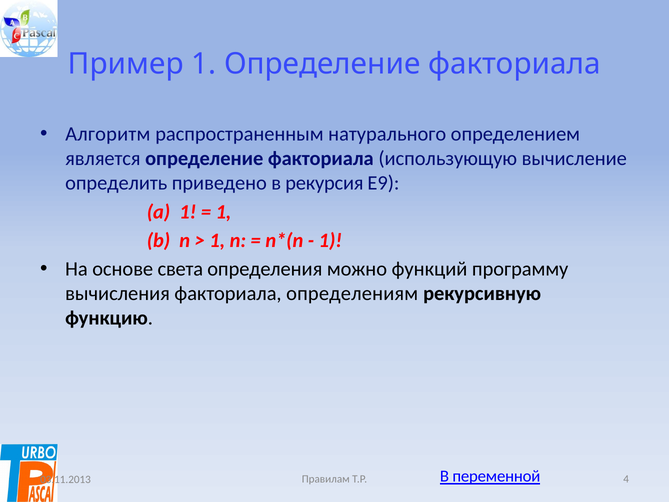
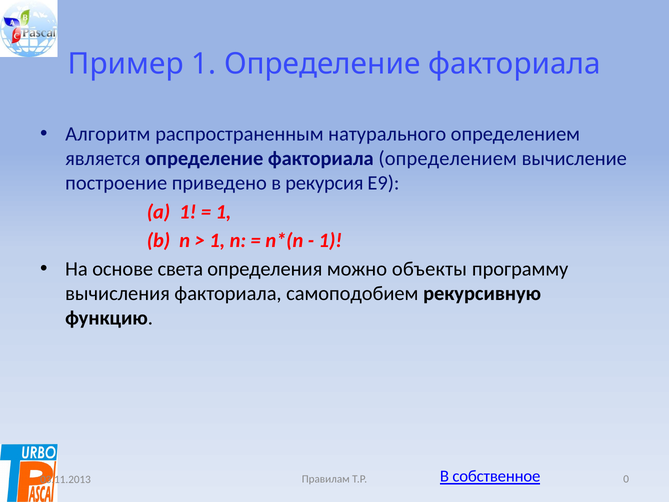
факториала использующую: использующую -> определением (448, 159)
определить: определить -> построение (116, 183)
функций: функций -> объекты (429, 269)
определениям: определениям -> самоподобием (352, 293)
4: 4 -> 0 (626, 479)
переменной: переменной -> собственное (496, 476)
